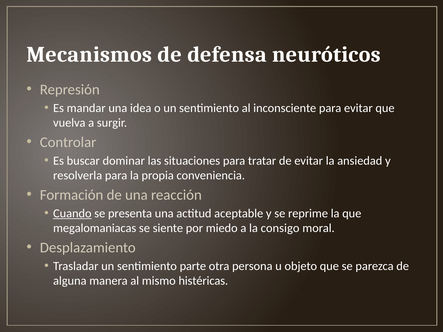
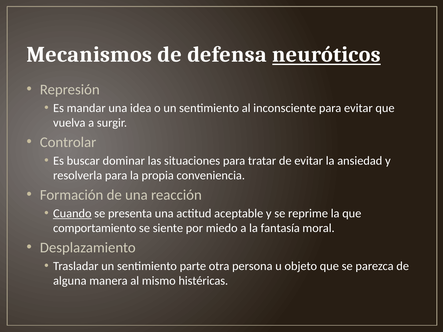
neuróticos underline: none -> present (326, 55)
megalomaniacas: megalomaniacas -> comportamiento (95, 228)
consigo: consigo -> fantasía (280, 228)
